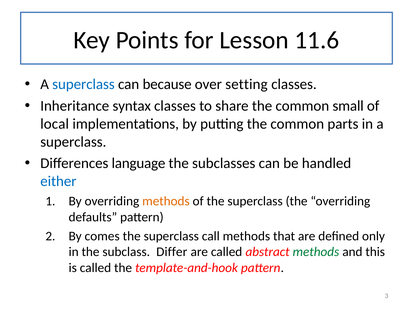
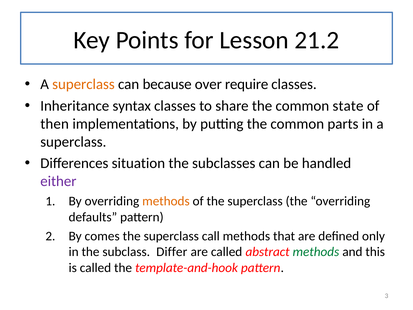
11.6: 11.6 -> 21.2 (317, 40)
superclass colour: blue -> orange (83, 84)
setting: setting -> require (247, 84)
small: small -> state (348, 106)
local: local -> then (55, 124)
language: language -> situation (138, 163)
either colour: blue -> purple (58, 181)
